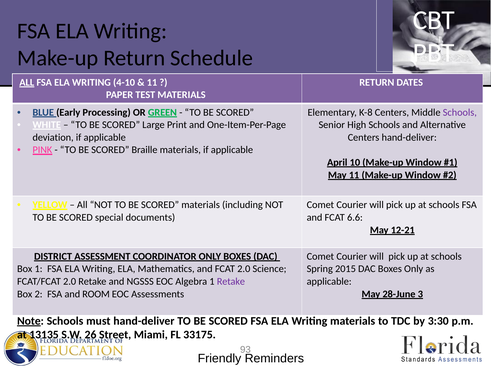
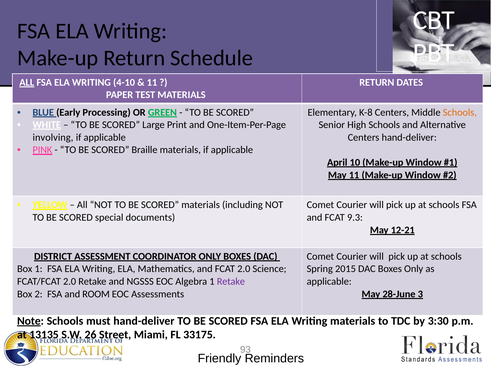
Schools colour: purple -> orange (460, 112)
deviation: deviation -> involving (53, 138)
6.6: 6.6 -> 9.3 (355, 218)
